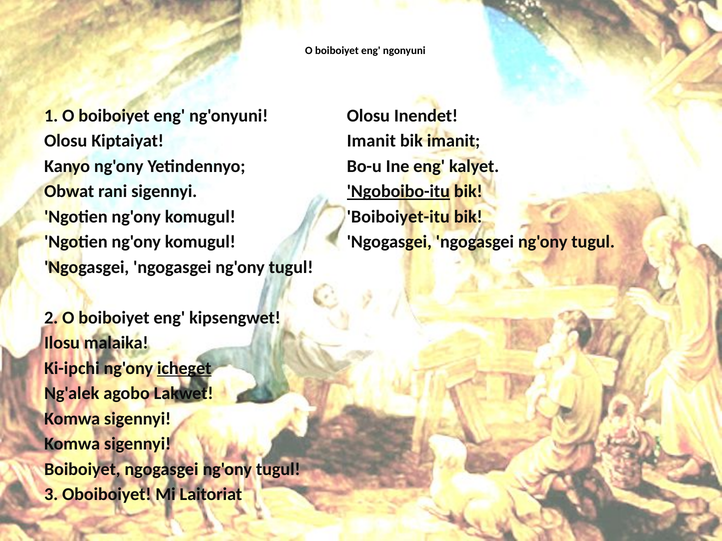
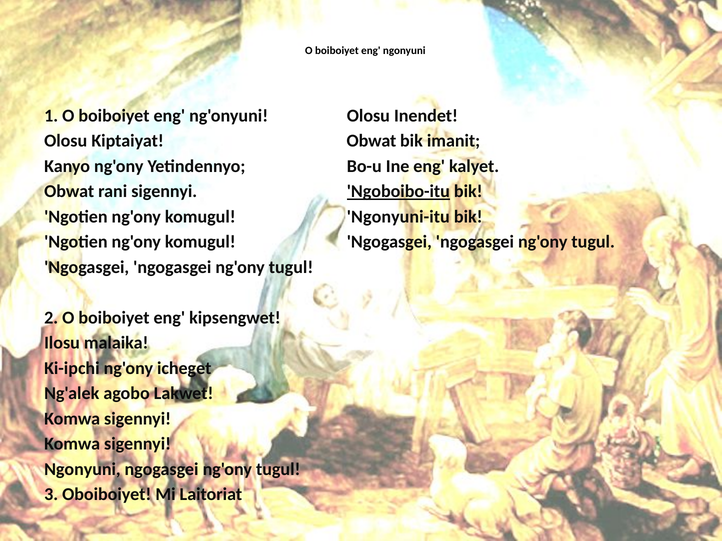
Imanit: Imanit -> Obwat (371, 141)
Boiboiyet-itu: Boiboiyet-itu -> Ngonyuni-itu (398, 217)
icheget underline: present -> none (184, 369)
Boiboiyet: Boiboiyet -> Ngonyuni (82, 470)
